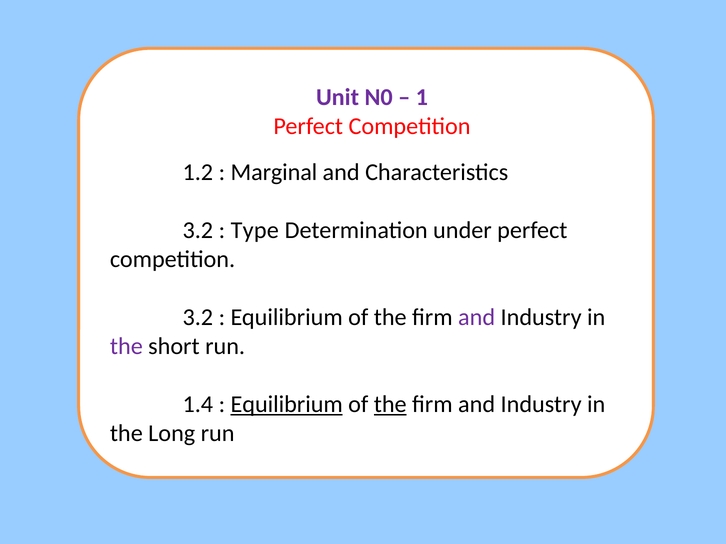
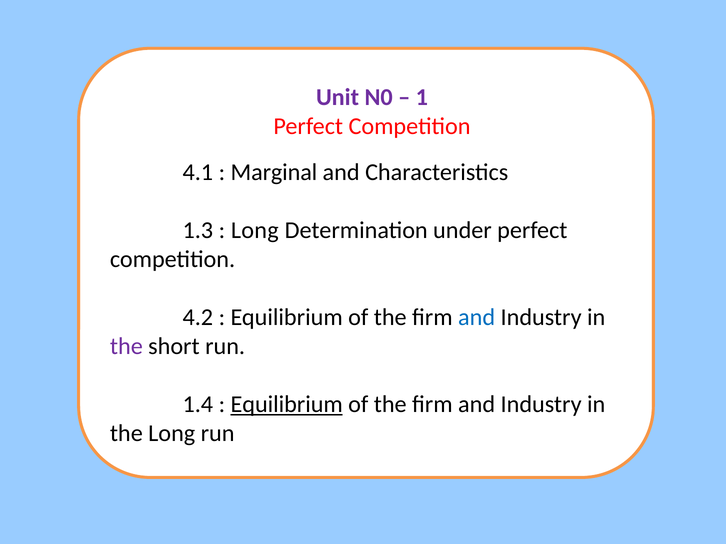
1.2: 1.2 -> 4.1 (198, 172)
3.2: 3.2 -> 1.3 (198, 230)
Type: Type -> Long (255, 230)
3.2: 3.2 -> 4.2 (198, 317)
and colour: purple -> blue (477, 317)
the underline: present -> none (390, 405)
